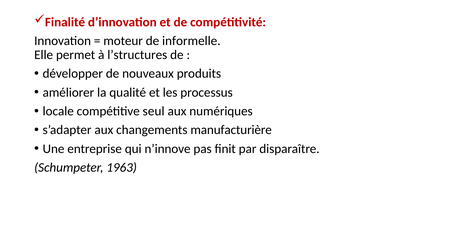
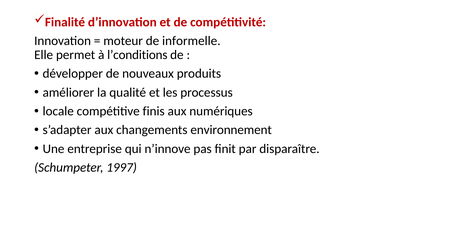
l’structures: l’structures -> l’conditions (137, 55)
seul: seul -> finis (154, 111)
manufacturière: manufacturière -> environnement (231, 130)
1963: 1963 -> 1997 (122, 168)
